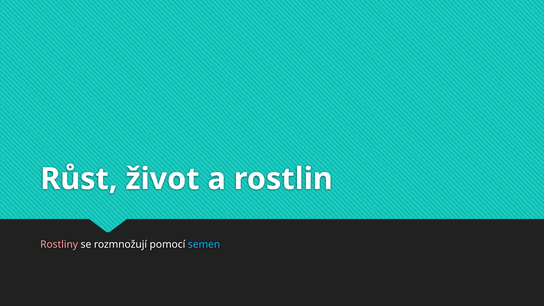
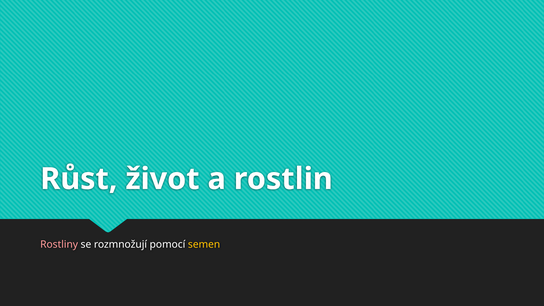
semen colour: light blue -> yellow (204, 244)
